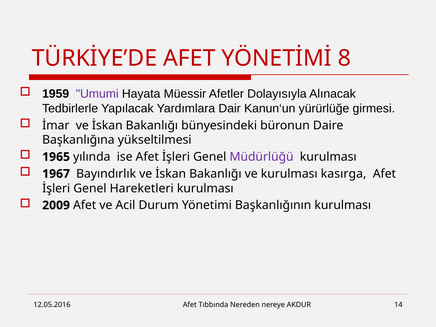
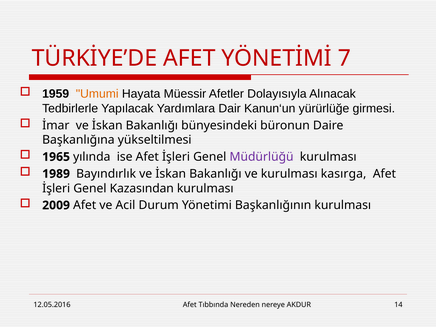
8: 8 -> 7 (344, 58)
Umumi colour: purple -> orange (97, 94)
1967: 1967 -> 1989 (56, 174)
Hareketleri: Hareketleri -> Kazasından (142, 188)
